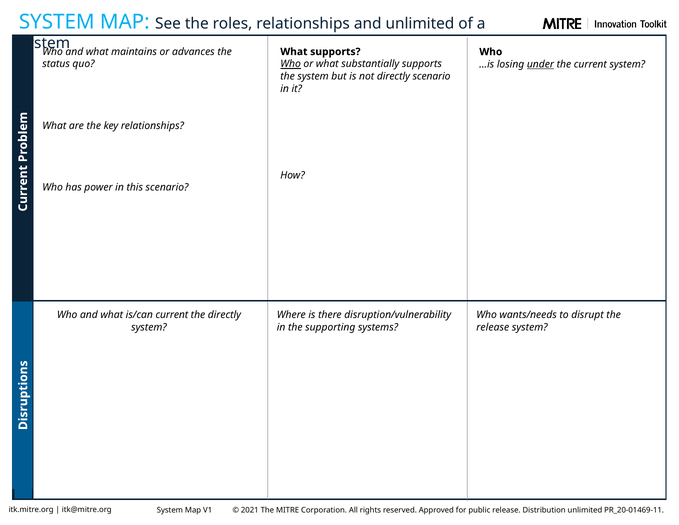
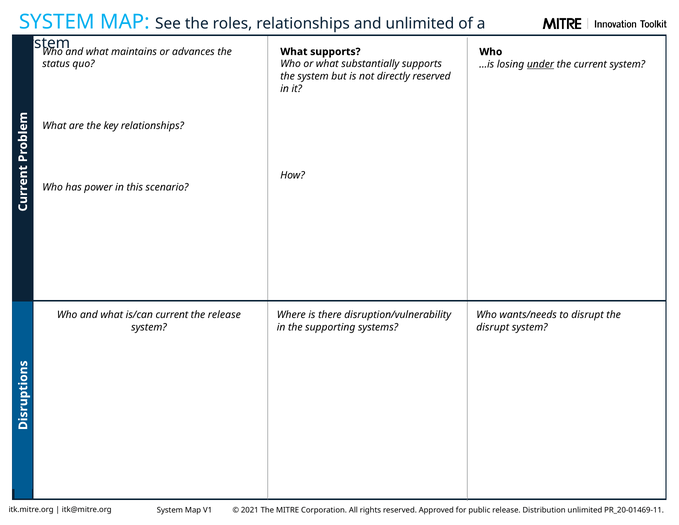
Who underline: present -> none (291, 64)
directly scenario: scenario -> reserved (432, 76)
the directly: directly -> release (224, 315)
release: release -> disrupt (493, 327)
